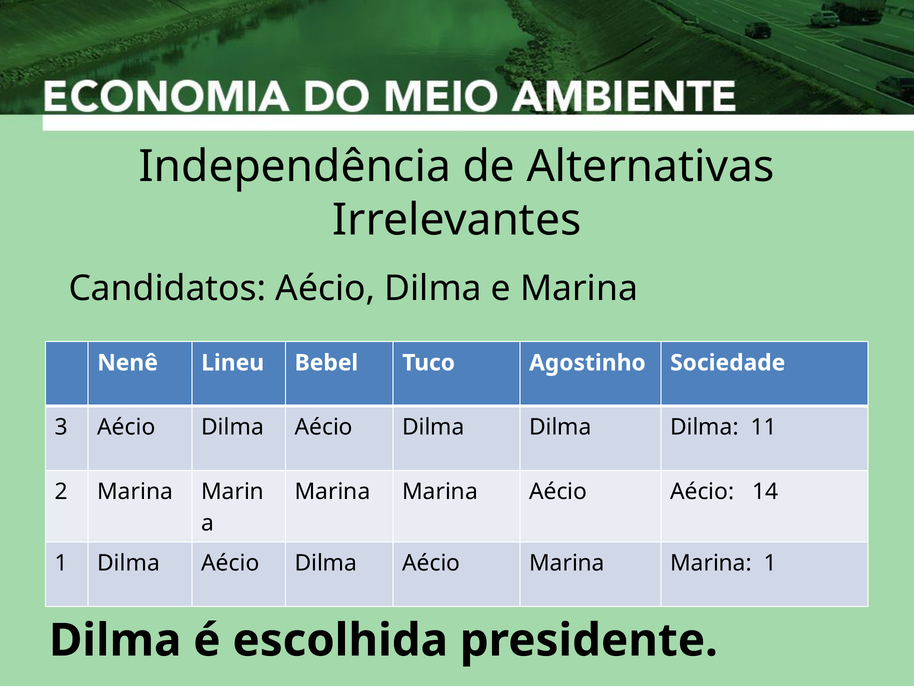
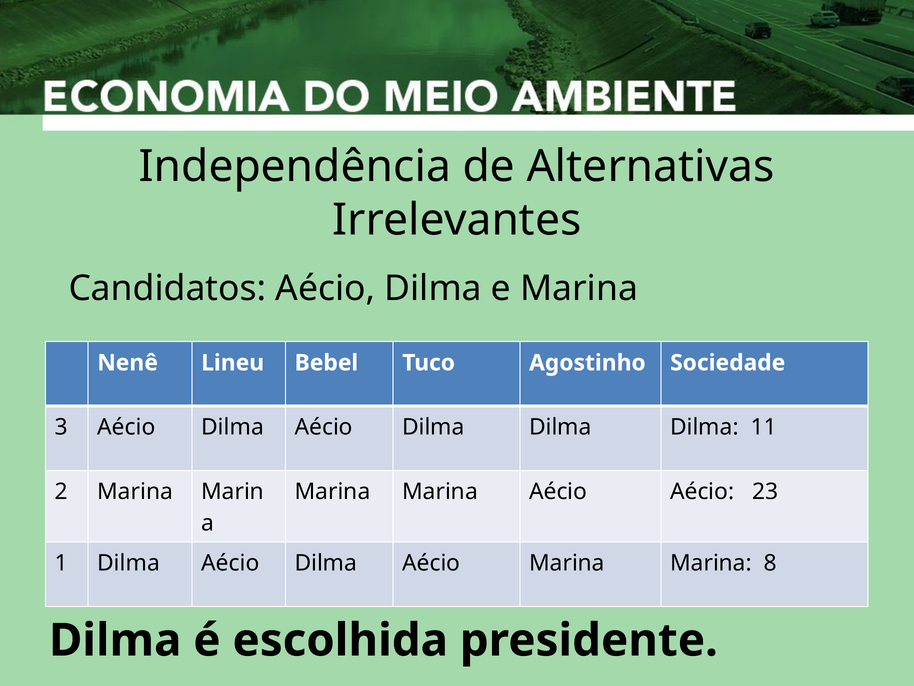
14: 14 -> 23 (765, 492)
Marina 1: 1 -> 8 (770, 563)
